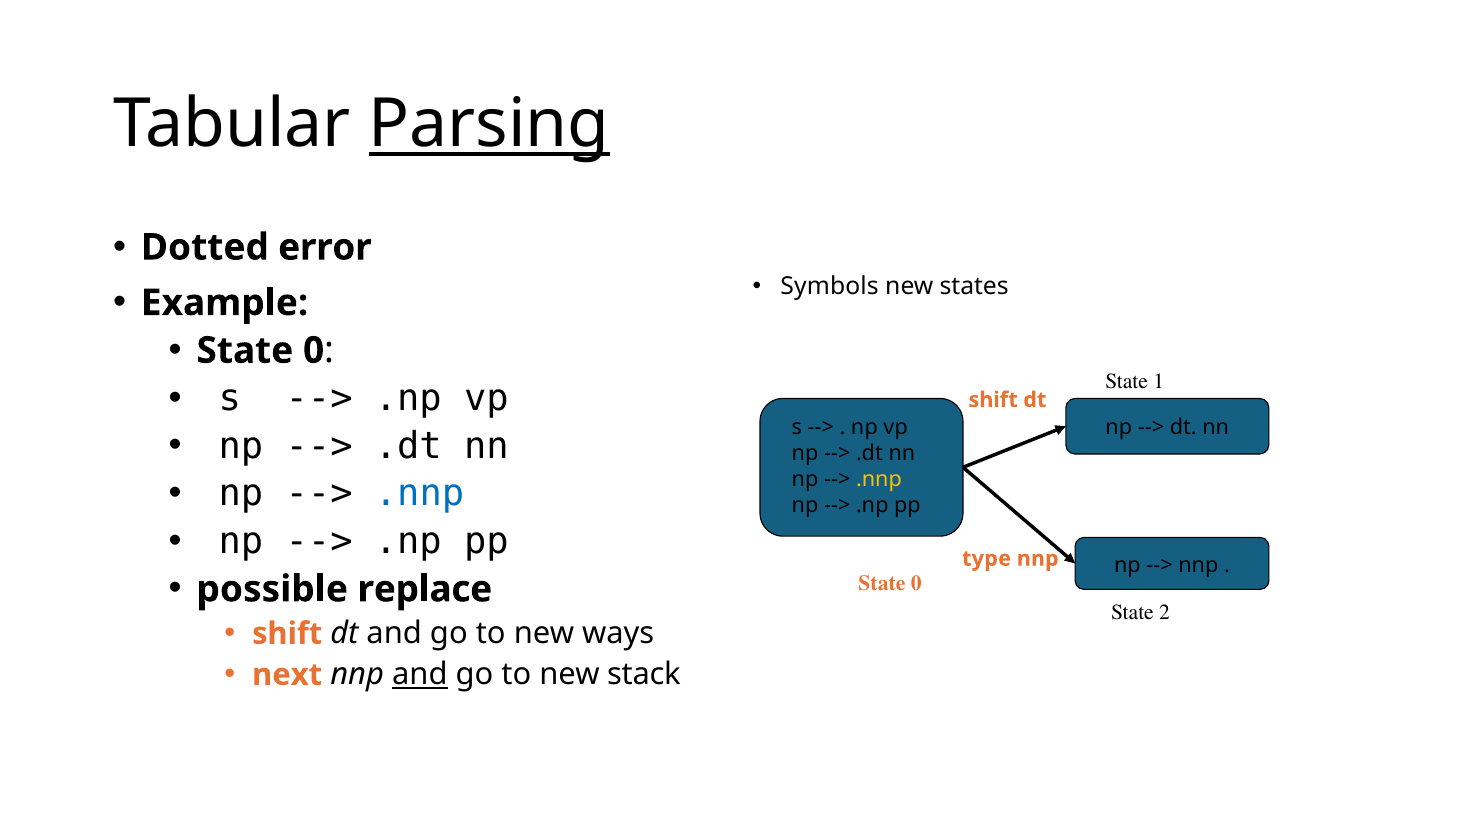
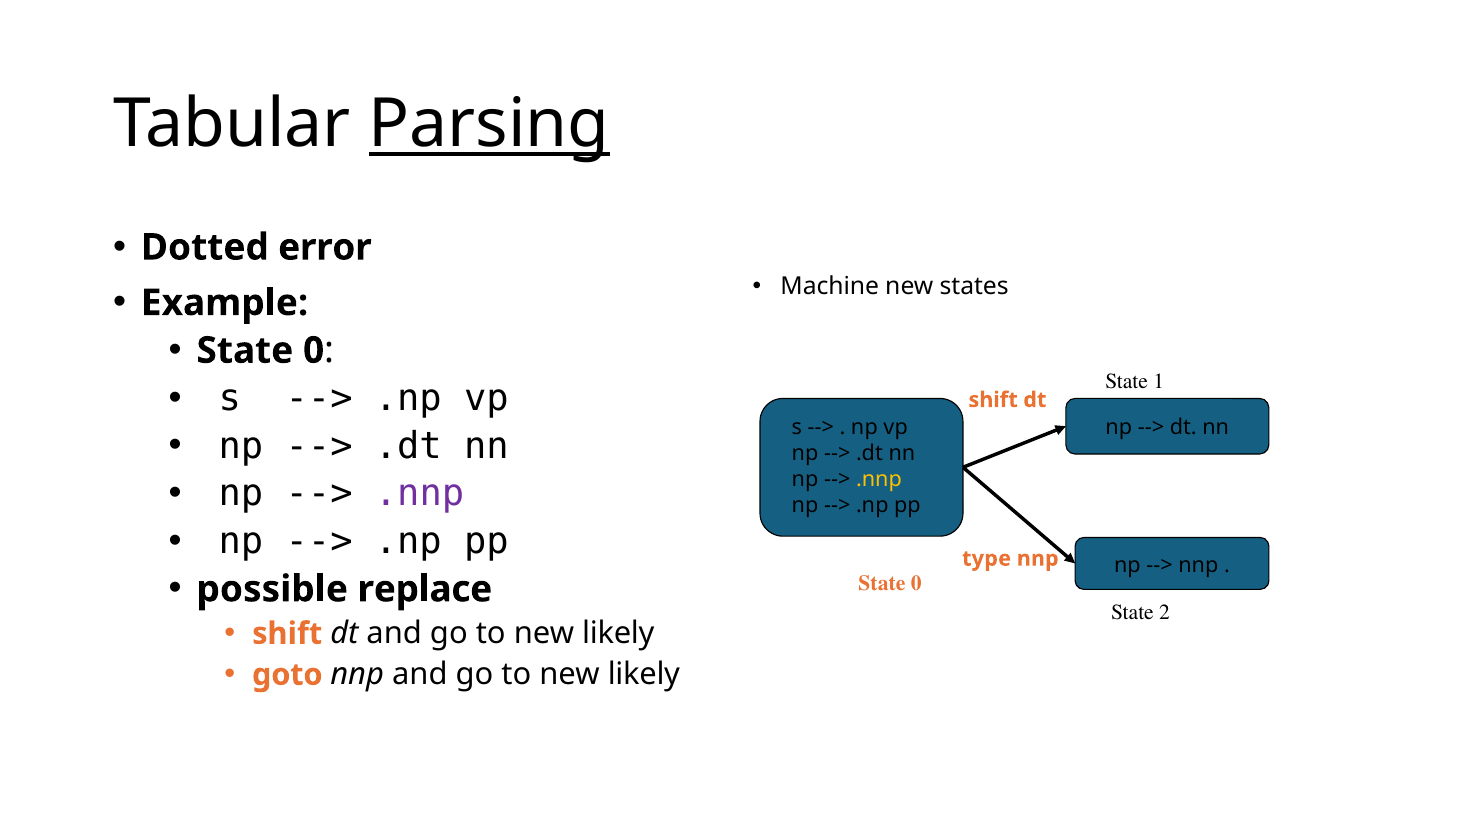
Symbols: Symbols -> Machine (830, 287)
.nnp colour: blue -> purple (419, 494)
ways: ways -> likely (618, 634)
next: next -> goto (287, 675)
and underline: present -> none (420, 675)
stack: stack -> likely (644, 675)
